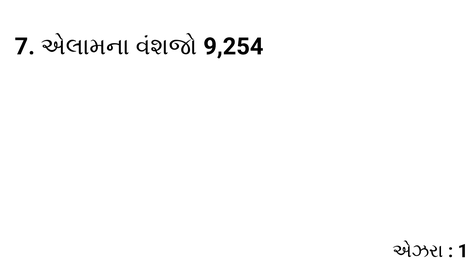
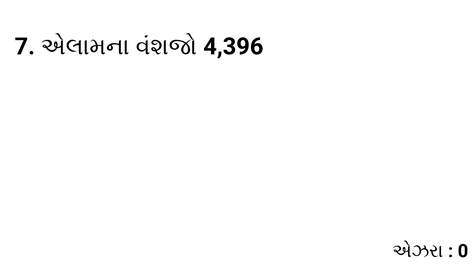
9,254: 9,254 -> 4,396 (233, 47)
1: 1 -> 0 (463, 251)
